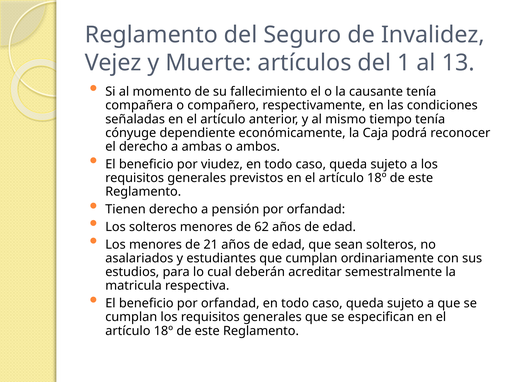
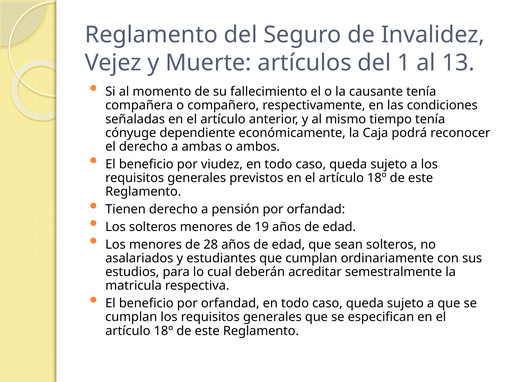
62: 62 -> 19 (262, 227)
21: 21 -> 28 (211, 244)
